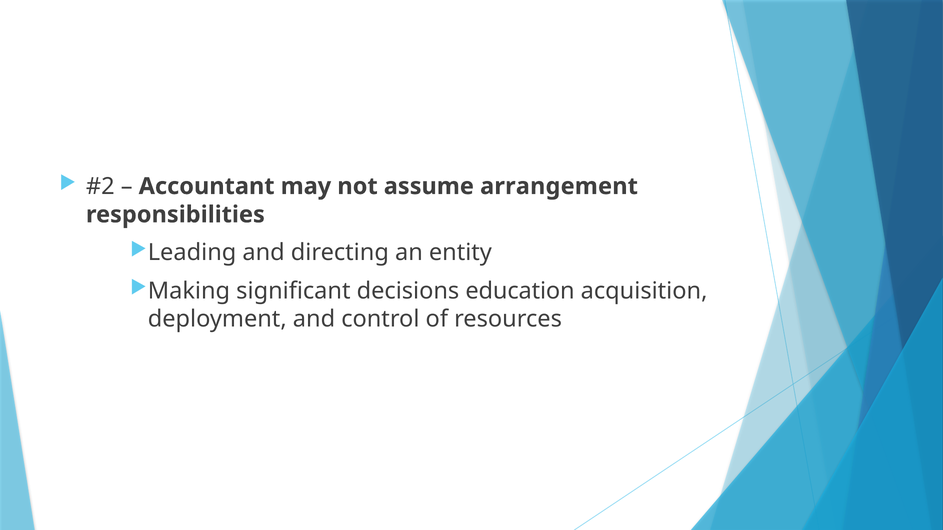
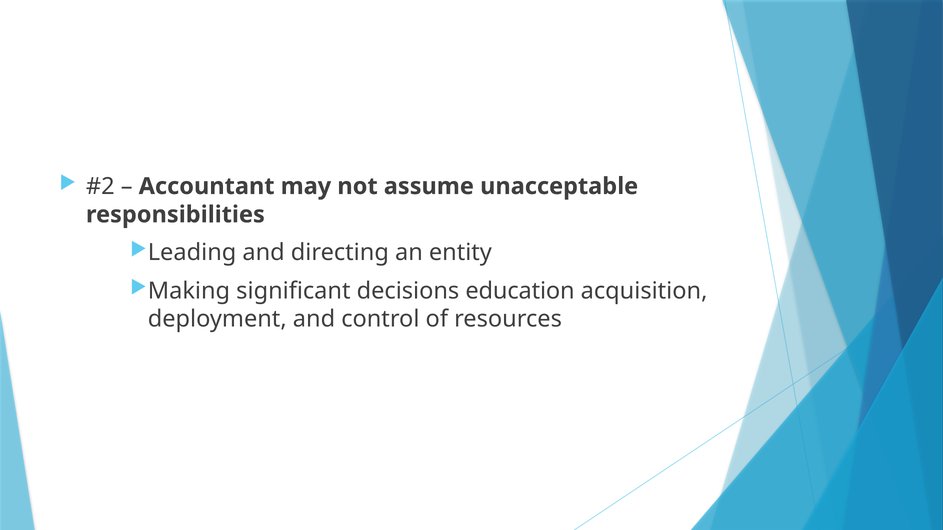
arrangement: arrangement -> unacceptable (559, 186)
